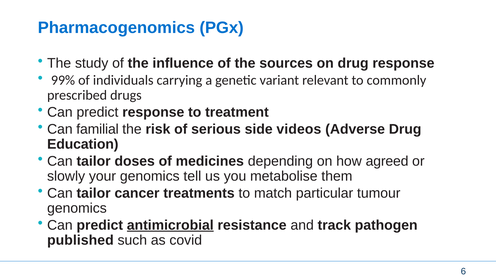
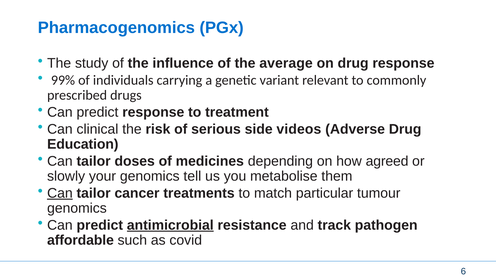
sources: sources -> average (286, 63)
familial: familial -> clinical (97, 129)
Can underline: none -> present (60, 193)
published: published -> affordable (80, 240)
